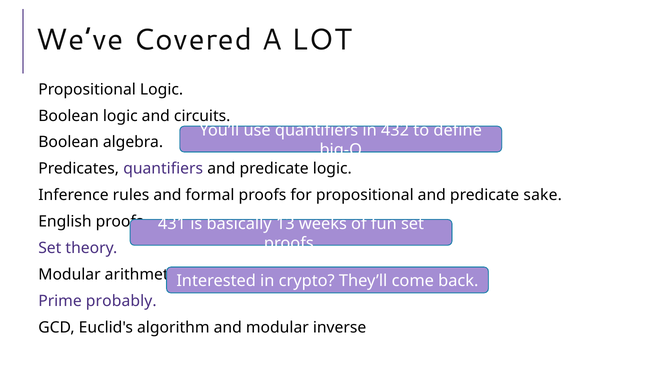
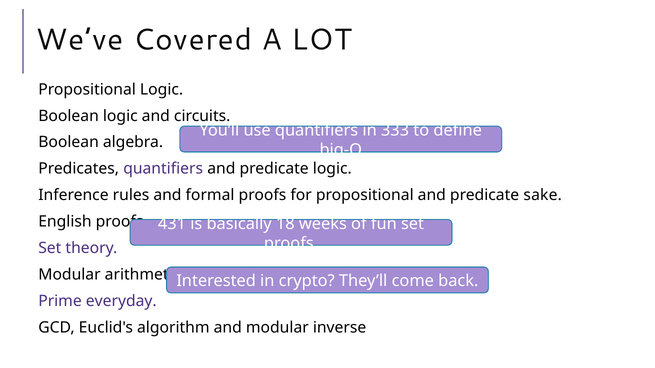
432: 432 -> 333 (395, 131)
13: 13 -> 18 (285, 224)
probably: probably -> everyday (121, 301)
